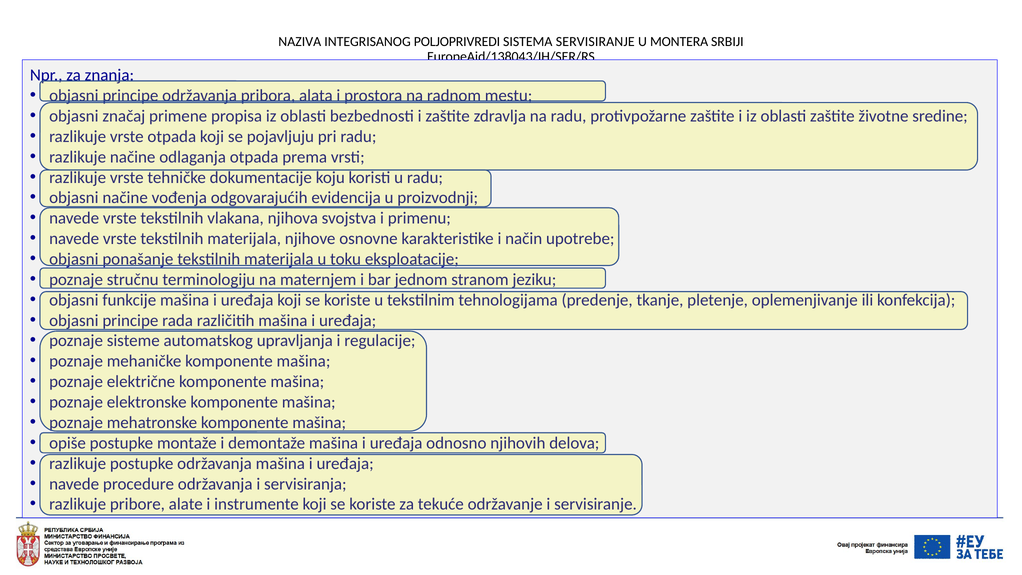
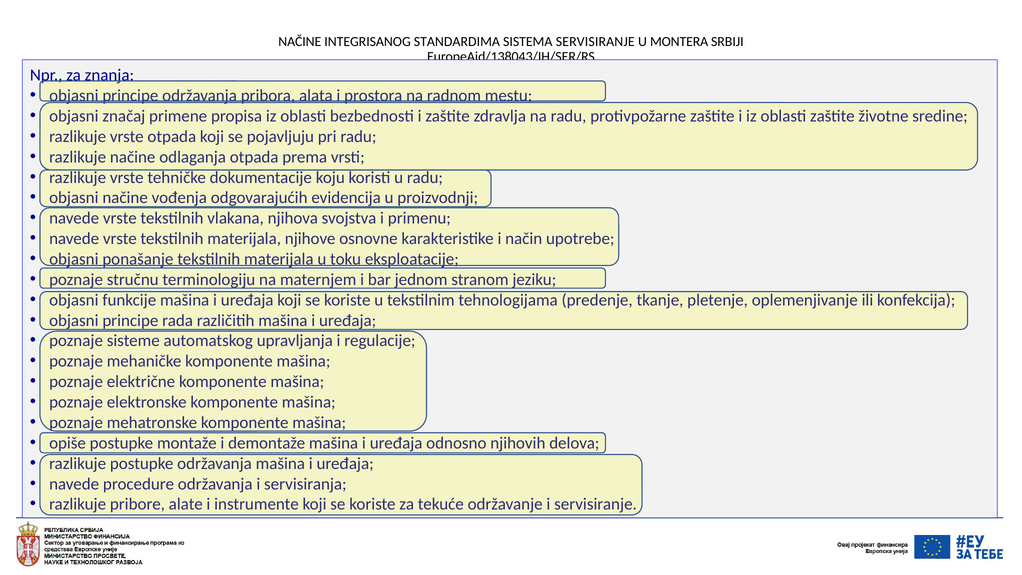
NAZIVA: NAZIVA -> NAČINE (300, 42)
POLJOPRIVREDI: POLJOPRIVREDI -> STANDARDIMA (457, 42)
